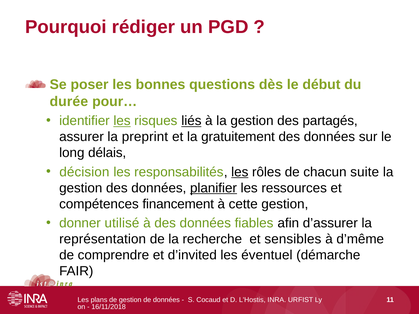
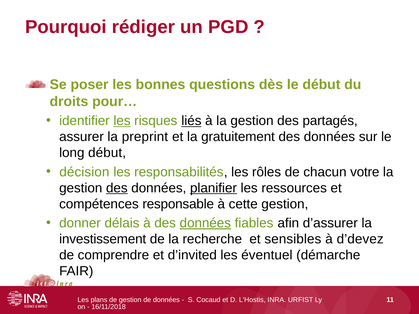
durée: durée -> droits (69, 102)
long délais: délais -> début (107, 153)
les underline: present -> none (240, 172)
suite: suite -> votre (365, 172)
des underline: none -> present (117, 188)
financement: financement -> responsable (178, 204)
utilisé: utilisé -> délais (122, 223)
données underline: none -> present (205, 223)
représentation: représentation -> investissement (103, 239)
d’même: d’même -> d’devez (360, 239)
